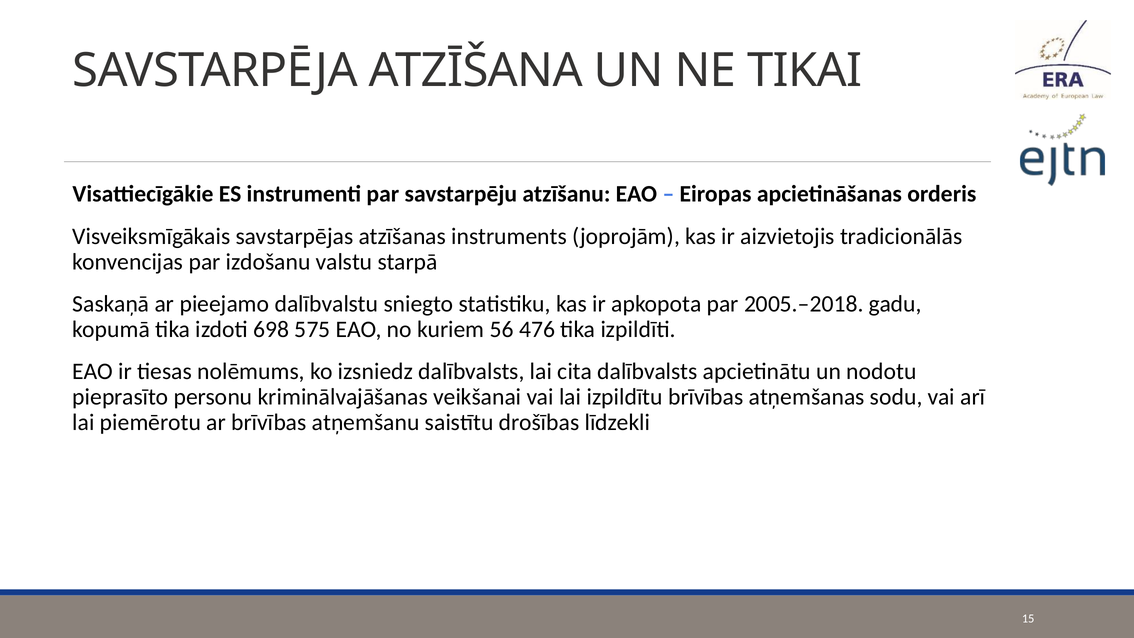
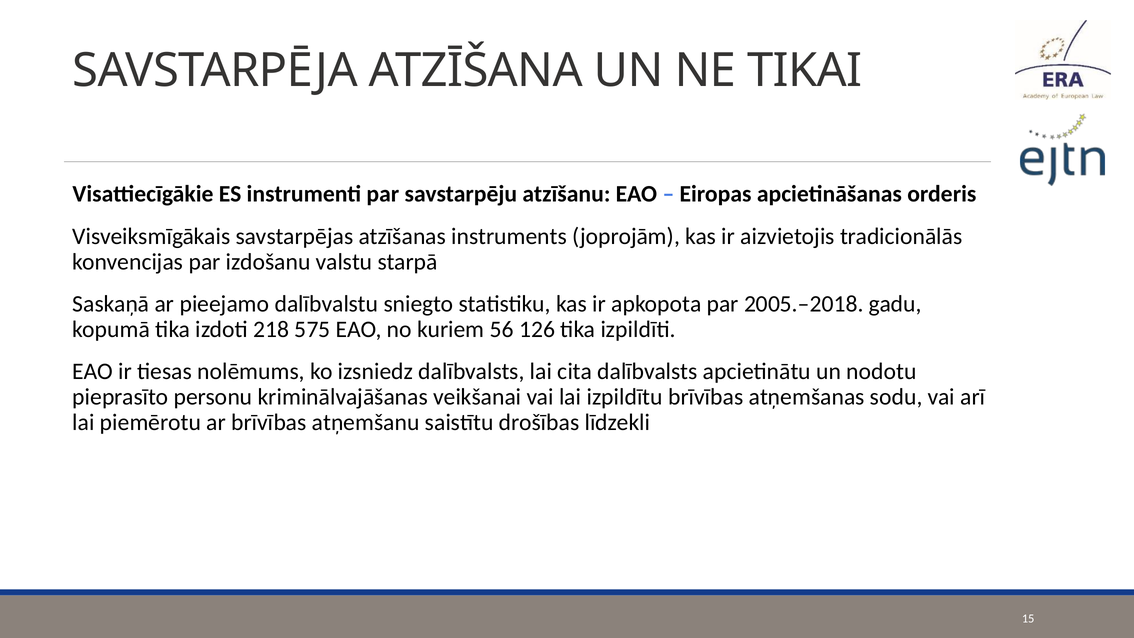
698: 698 -> 218 (271, 329)
476: 476 -> 126 (537, 329)
